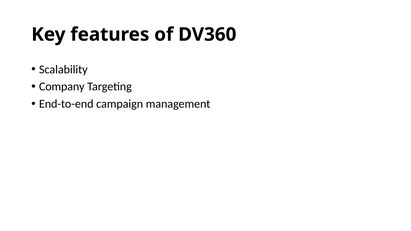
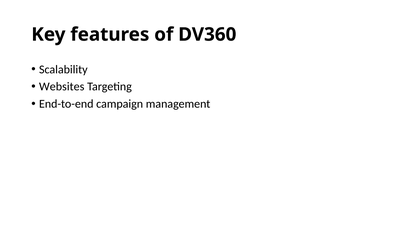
Company: Company -> Websites (62, 87)
